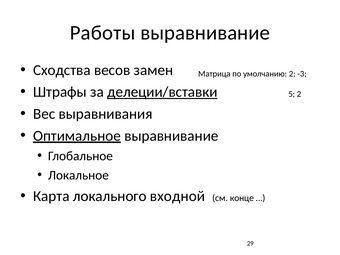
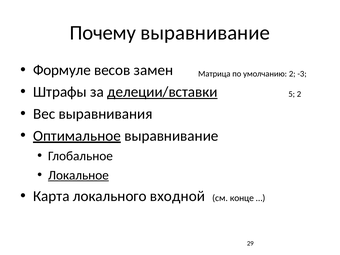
Работы: Работы -> Почему (103, 33)
Сходства: Сходства -> Формуле (62, 70)
Локальное underline: none -> present (78, 175)
